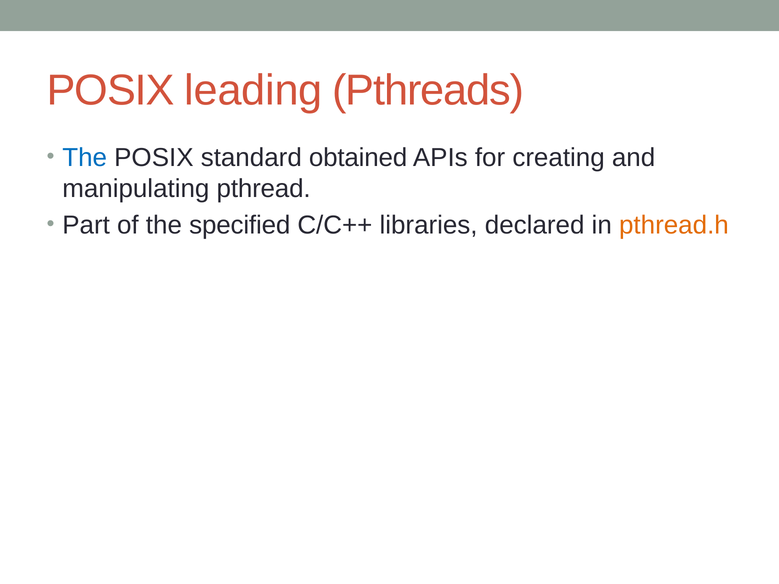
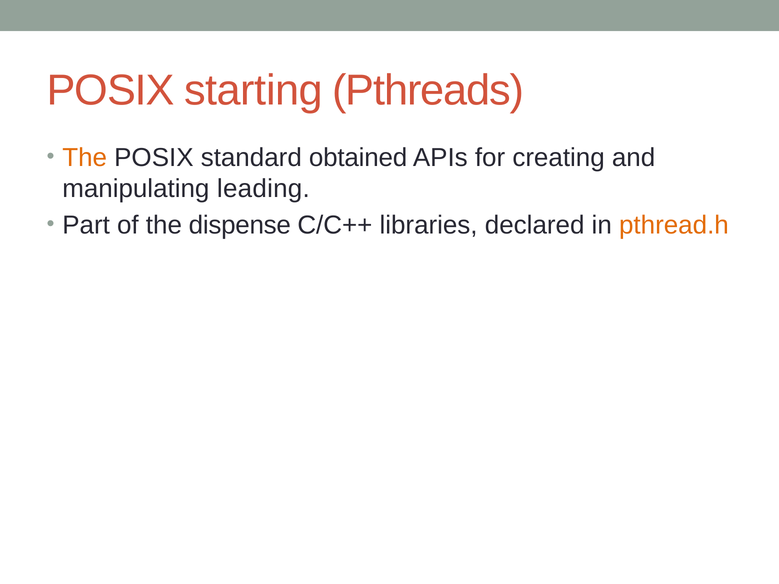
leading: leading -> starting (253, 91)
The colour: blue -> orange (85, 158)
pthread: pthread -> leading (263, 189)
specified: specified -> dispense (240, 225)
